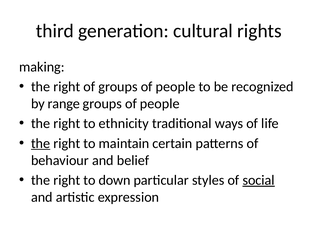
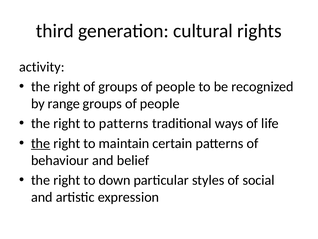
making: making -> activity (42, 67)
to ethnicity: ethnicity -> patterns (124, 123)
social underline: present -> none (259, 180)
